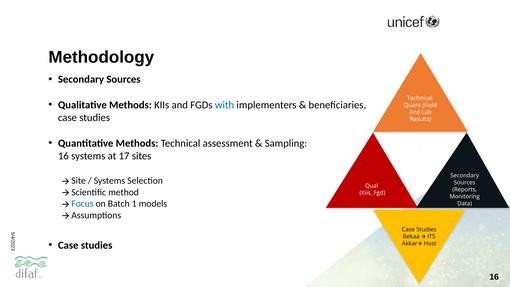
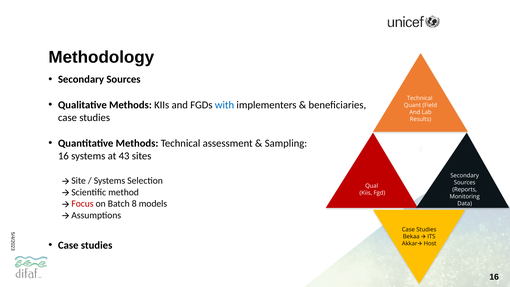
17: 17 -> 43 (124, 156)
Focus colour: blue -> red (82, 204)
1: 1 -> 8 (134, 204)
